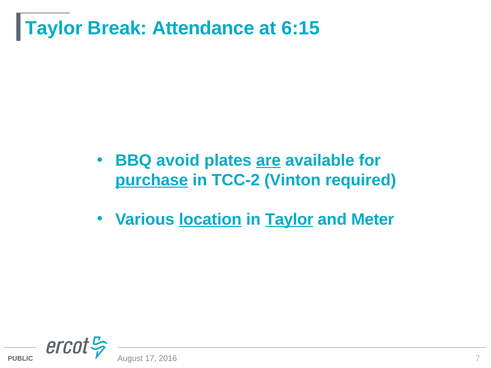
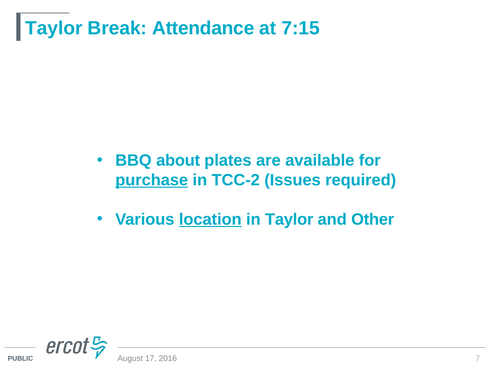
6:15: 6:15 -> 7:15 (301, 28)
avoid: avoid -> about (178, 161)
are underline: present -> none (268, 161)
Vinton: Vinton -> Issues (293, 180)
Taylor underline: present -> none (289, 220)
Meter: Meter -> Other (373, 220)
